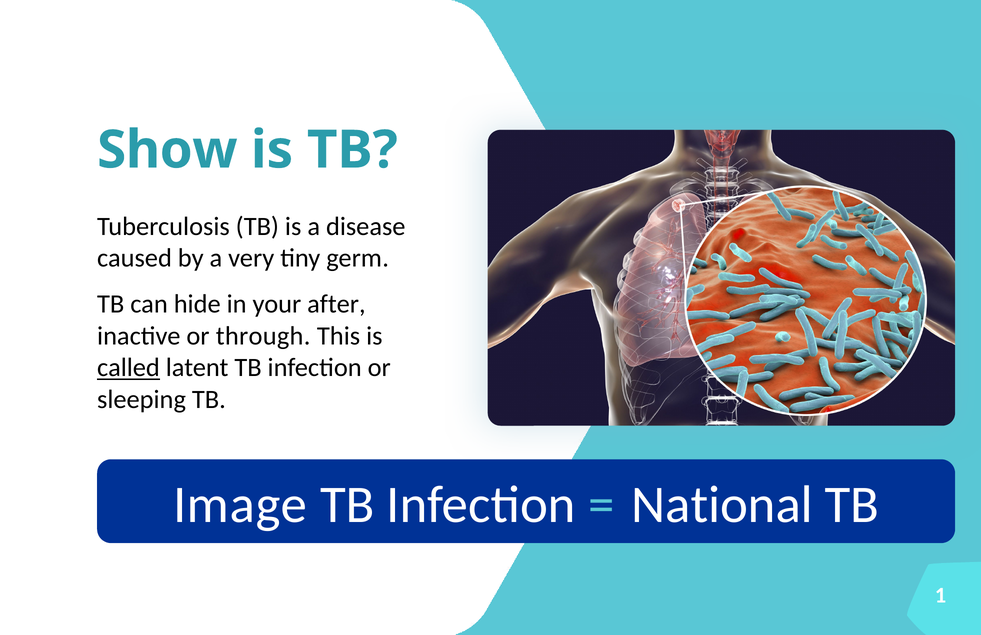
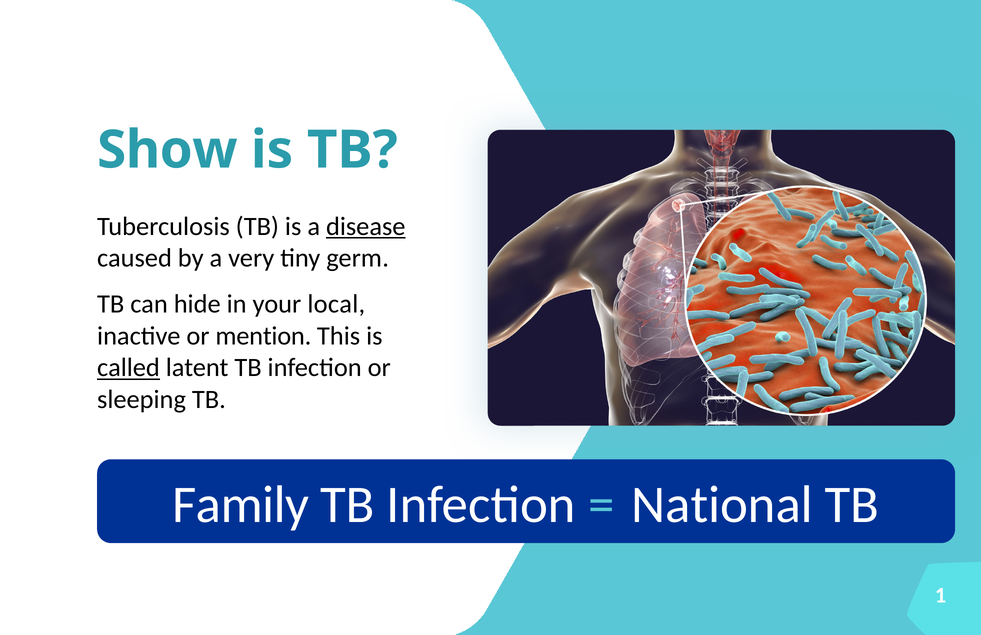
disease underline: none -> present (366, 226)
after: after -> local (336, 304)
through: through -> mention (263, 336)
Image: Image -> Family (241, 505)
